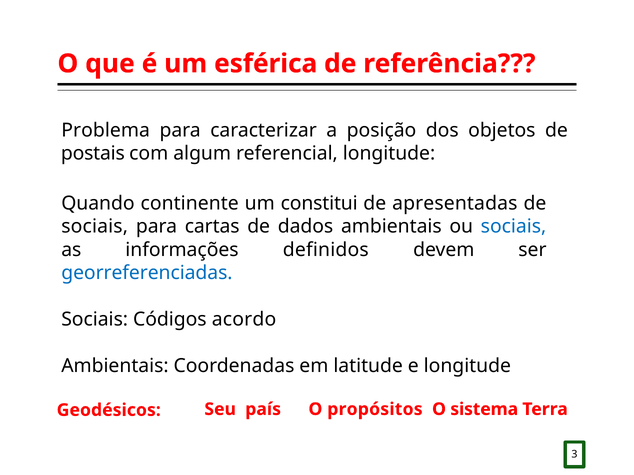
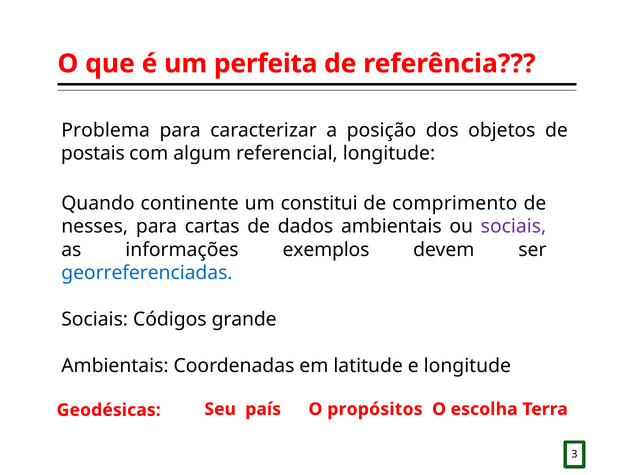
esférica: esférica -> perfeita (266, 64)
apresentadas: apresentadas -> comprimento (455, 203)
sociais: sociais -> nesses (95, 227)
sociais colour: blue -> purple (513, 227)
definidos: definidos -> exemplos (326, 250)
acordo: acordo -> grande (244, 320)
Geodésicos: Geodésicos -> Geodésicas (109, 411)
sistema: sistema -> escolha (484, 410)
